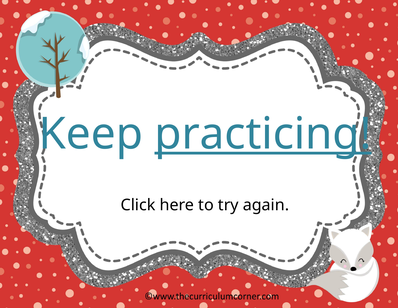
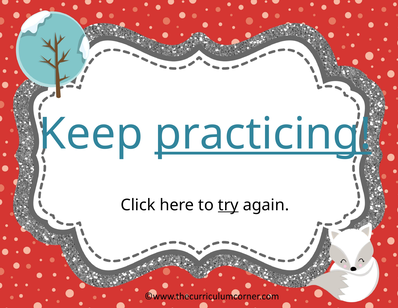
try underline: none -> present (228, 205)
